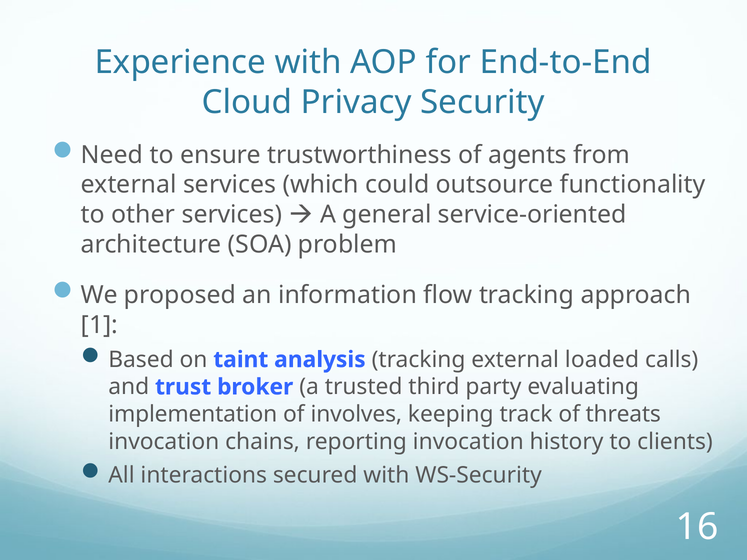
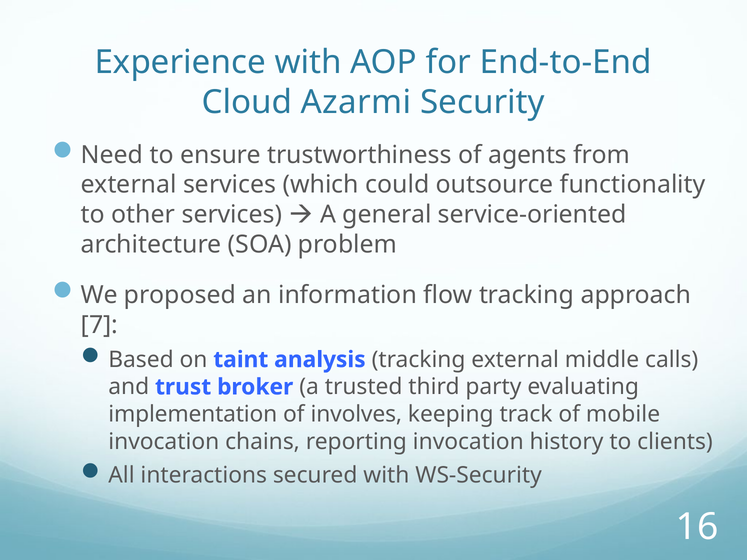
Privacy: Privacy -> Azarmi (356, 102)
1: 1 -> 7 (100, 325)
loaded: loaded -> middle (602, 360)
threats: threats -> mobile (623, 414)
